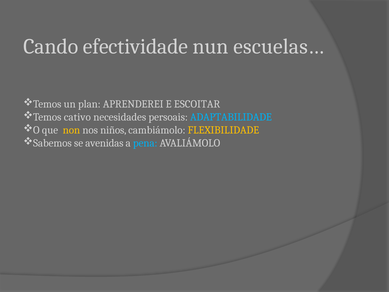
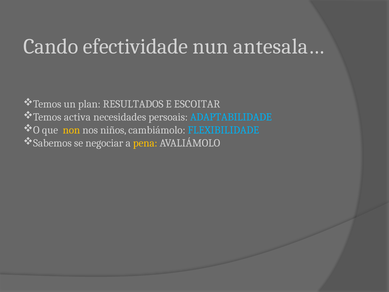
escuelas…: escuelas… -> antesala… (279, 46)
APRENDEREI: APRENDEREI -> RESULTADOS (133, 104)
cativo: cativo -> activa (77, 117)
FLEXIBILIDADE colour: yellow -> light blue (223, 130)
avenidas: avenidas -> negociar (104, 143)
pena colour: light blue -> yellow (145, 143)
